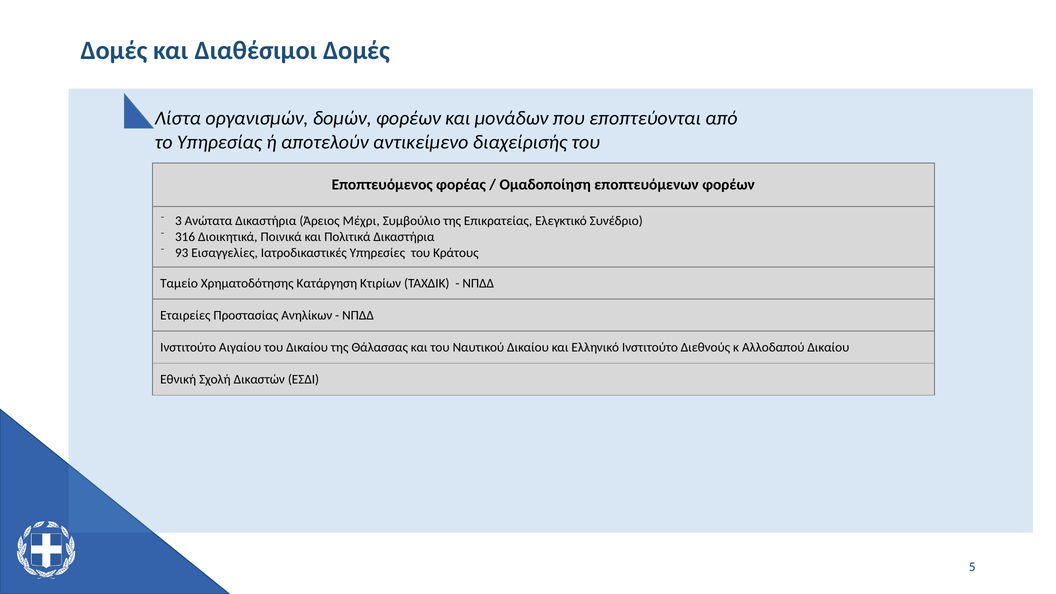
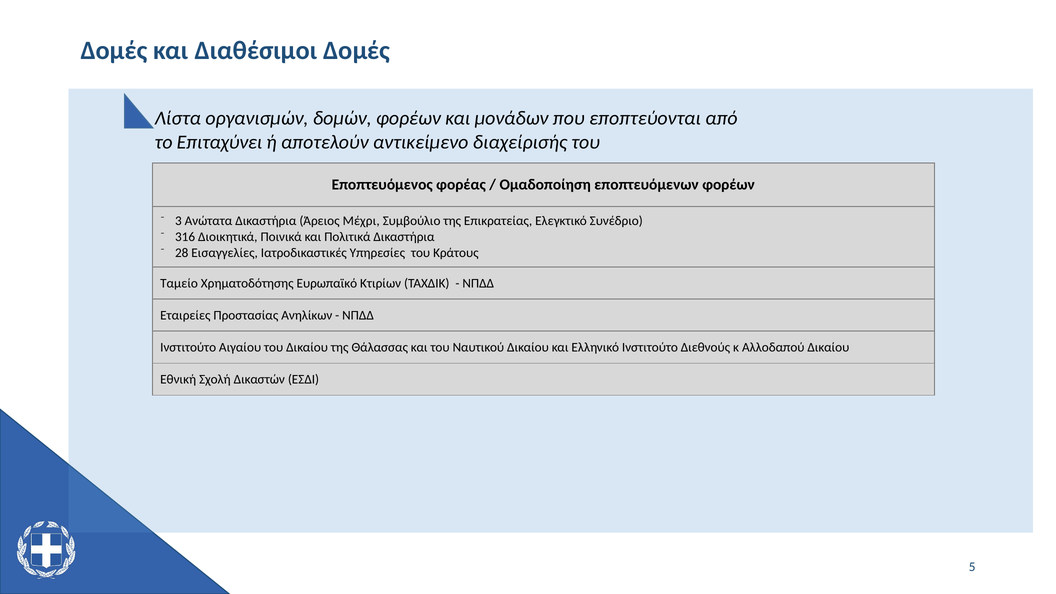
Υπηρεσίας: Υπηρεσίας -> Επιταχύνει (219, 142)
93: 93 -> 28 (182, 253)
Κατάργηση: Κατάργηση -> Ευρωπαϊκό (327, 283)
